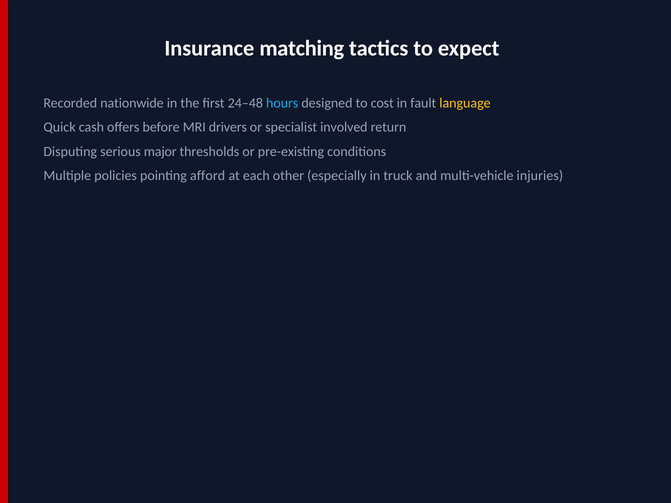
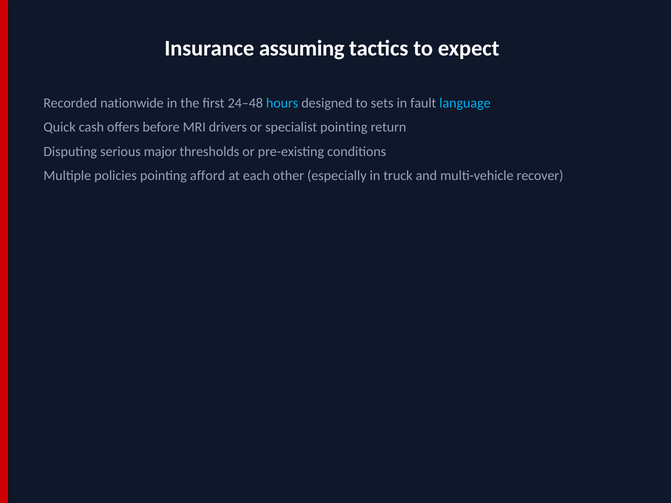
matching: matching -> assuming (302, 48)
cost: cost -> sets (382, 103)
language colour: yellow -> light blue (465, 103)
specialist involved: involved -> pointing (344, 127)
injuries: injuries -> recover (540, 176)
